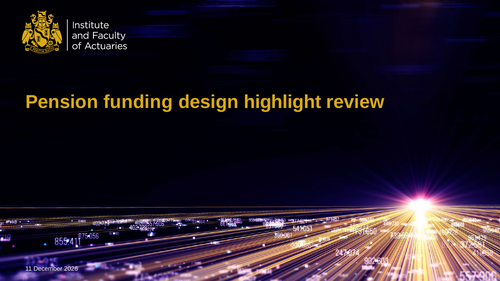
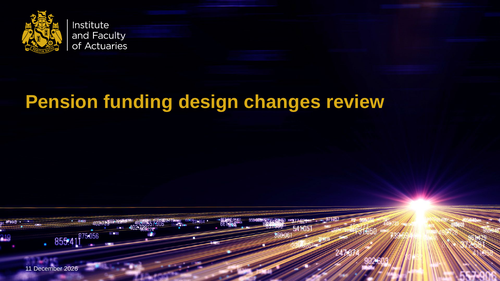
highlight: highlight -> changes (282, 102)
